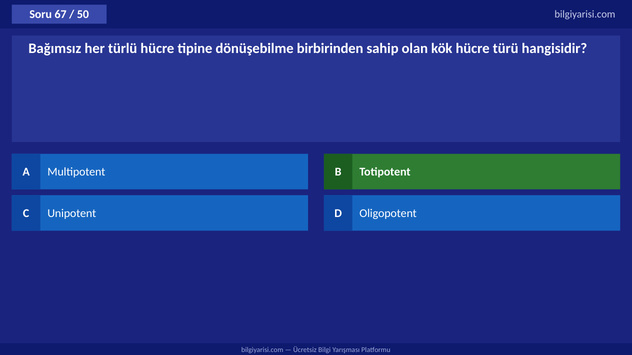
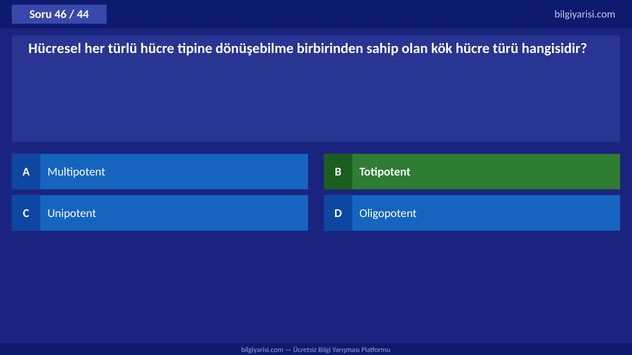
67: 67 -> 46 (61, 14)
50: 50 -> 44 (83, 14)
Bağımsız: Bağımsız -> Hücresel (55, 49)
